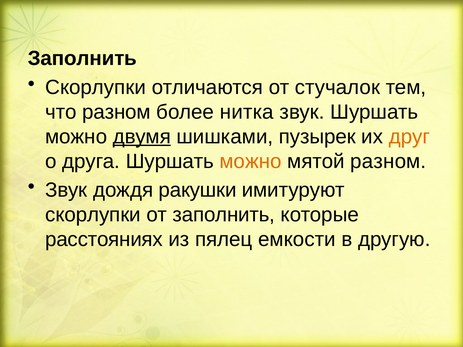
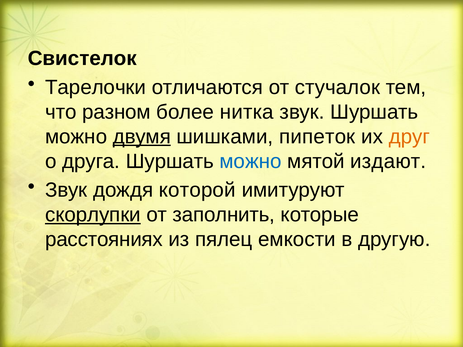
Заполнить: Заполнить -> Свистелок (82, 58)
Скорлупки: Скорлупки -> Тарелочки (96, 87)
пузырек: пузырек -> пипеток (317, 137)
можно colour: orange -> blue (251, 161)
мятой разном: разном -> издают (388, 161)
ракушки: ракушки -> которой (197, 190)
скорлупки underline: none -> present (93, 215)
